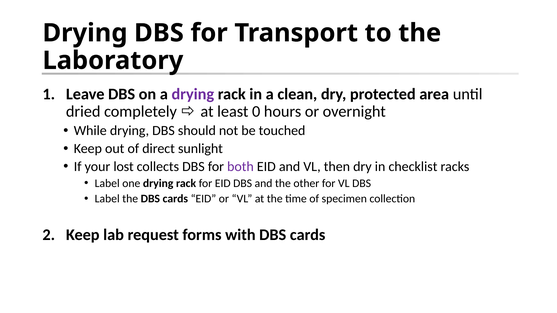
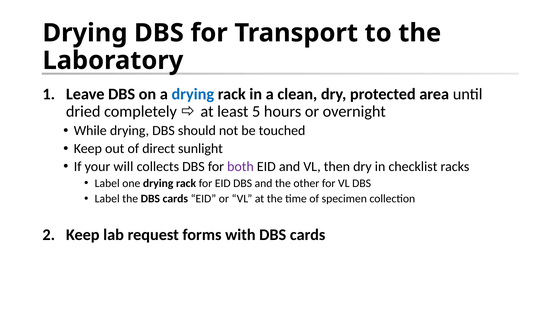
drying colour: purple -> blue (193, 94)
0: 0 -> 5 (256, 112)
lost: lost -> will (123, 167)
